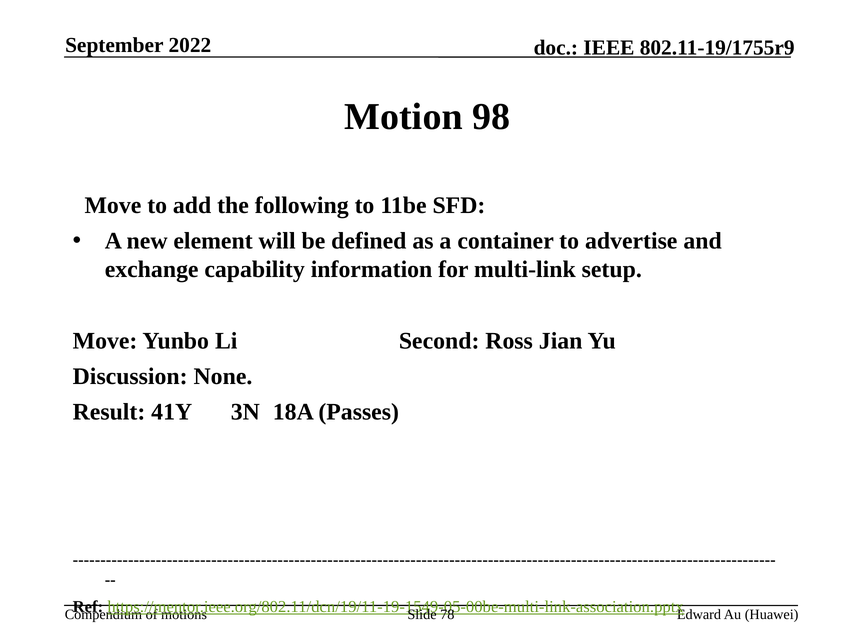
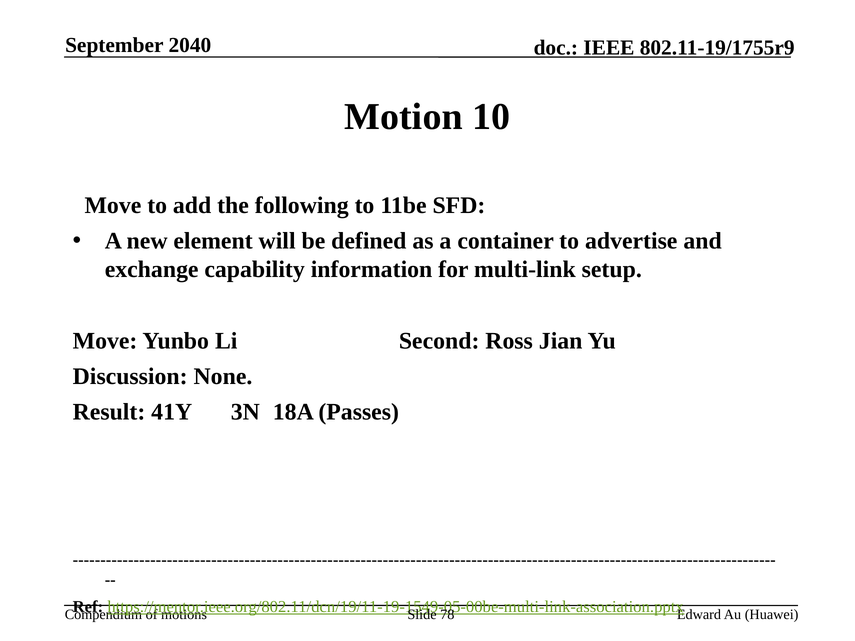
2022: 2022 -> 2040 (190, 45)
98: 98 -> 10 (491, 117)
